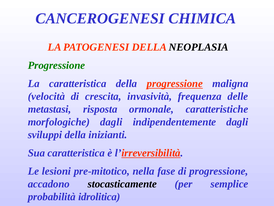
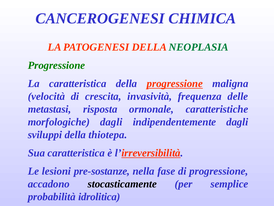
NEOPLASIA colour: black -> green (199, 47)
inizianti: inizianti -> thiotepa (108, 135)
pre-mitotico: pre-mitotico -> pre-sostanze (102, 171)
